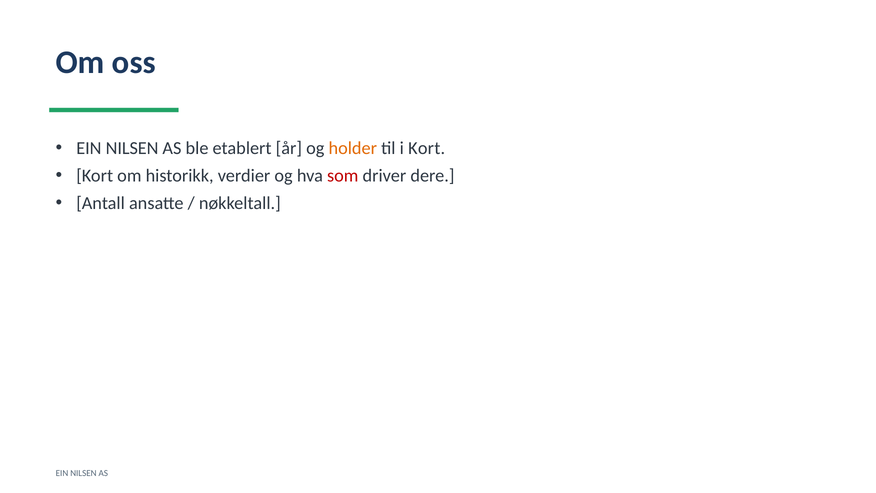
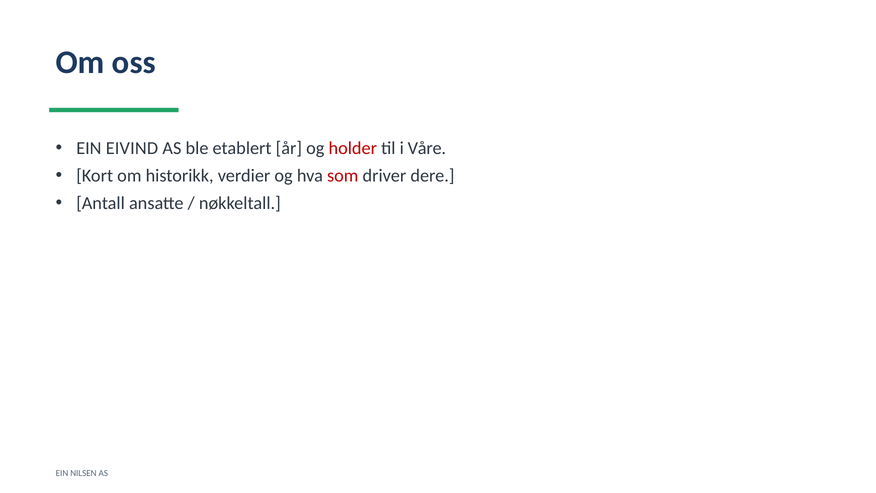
NILSEN: NILSEN -> EIVIND (132, 148)
holder colour: orange -> red (353, 148)
i Kort: Kort -> Våre (427, 148)
